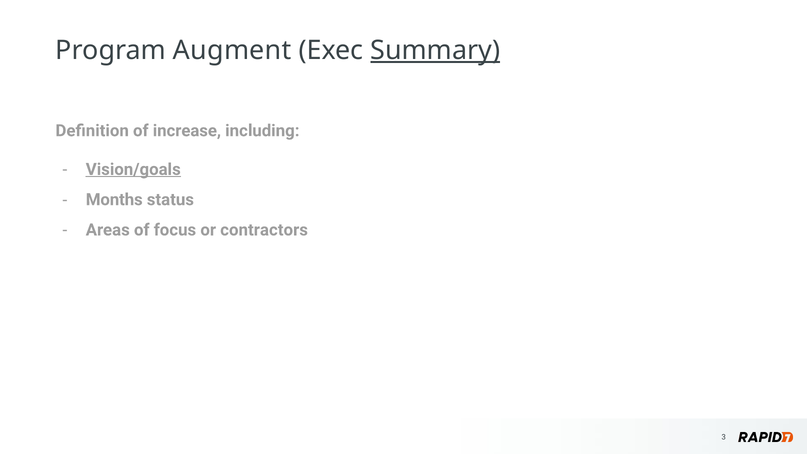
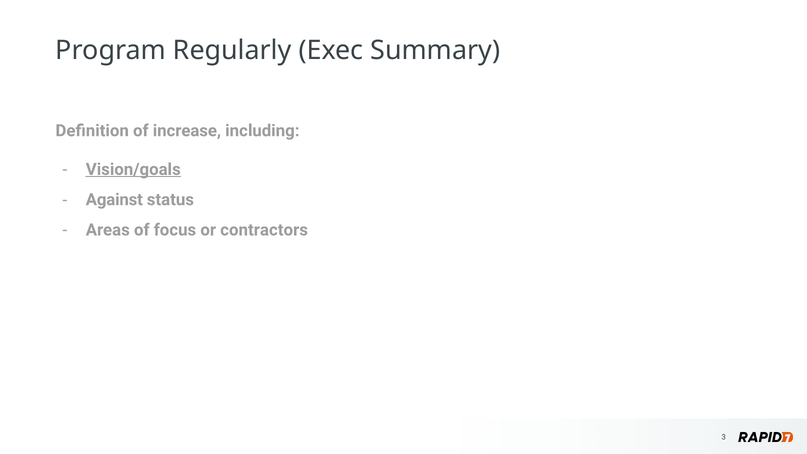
Augment: Augment -> Regularly (232, 50)
Summary underline: present -> none (435, 50)
Months: Months -> Against (114, 200)
